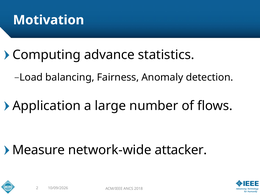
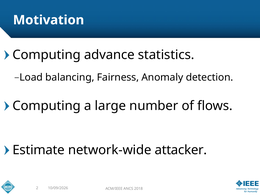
Application: Application -> Computing (47, 106)
Measure: Measure -> Estimate (39, 150)
